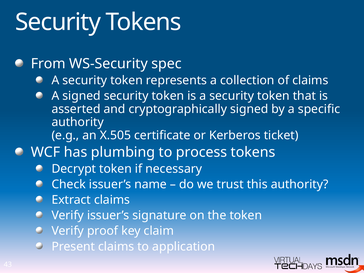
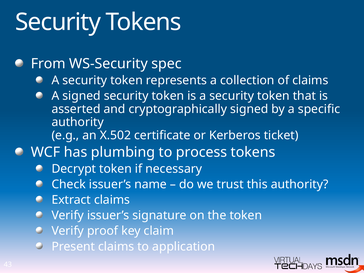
X.505: X.505 -> X.502 (115, 135)
